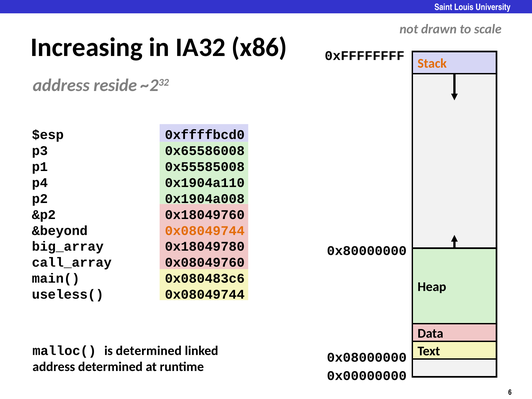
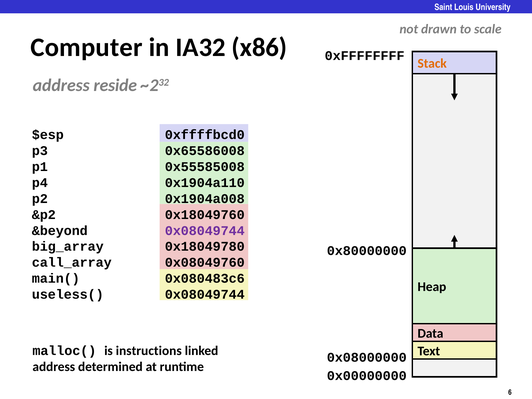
Increasing: Increasing -> Computer (86, 48)
0x08049744 colour: orange -> purple (205, 231)
is determined: determined -> instructions (149, 351)
